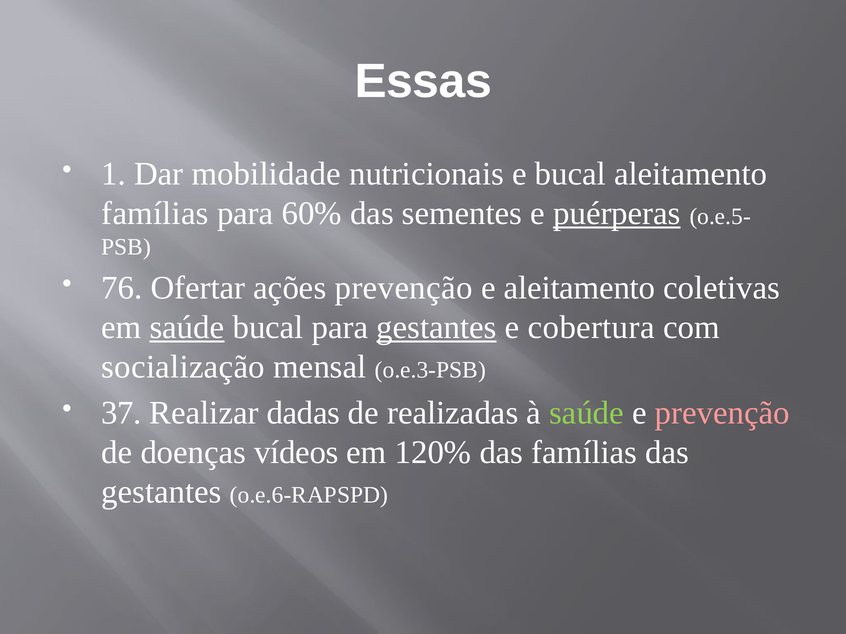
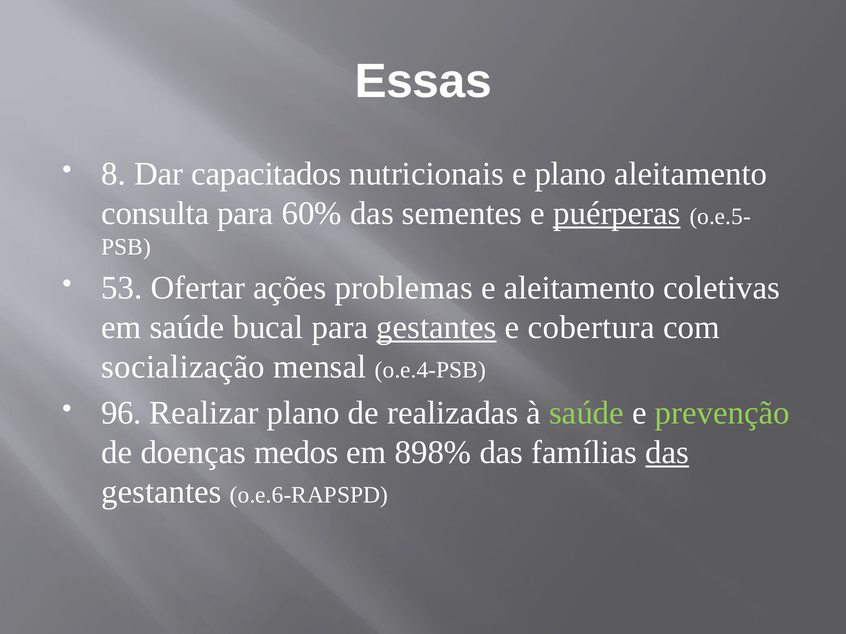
1: 1 -> 8 (114, 174)
mobilidade: mobilidade -> capacitados (266, 174)
e bucal: bucal -> plano (571, 174)
famílias: famílias -> consulta (155, 214)
76: 76 -> 53 (122, 288)
ações prevenção: prevenção -> problemas (404, 288)
saúde underline: present -> none (187, 328)
o.e.3-PSB: o.e.3-PSB -> o.e.4-PSB (430, 370)
37: 37 -> 96 (121, 413)
Realizar dadas: dadas -> plano (303, 413)
prevenção colour: pink -> light green (722, 413)
vídeos: vídeos -> medos (296, 453)
120%: 120% -> 898% (433, 453)
das underline: none -> present (667, 453)
